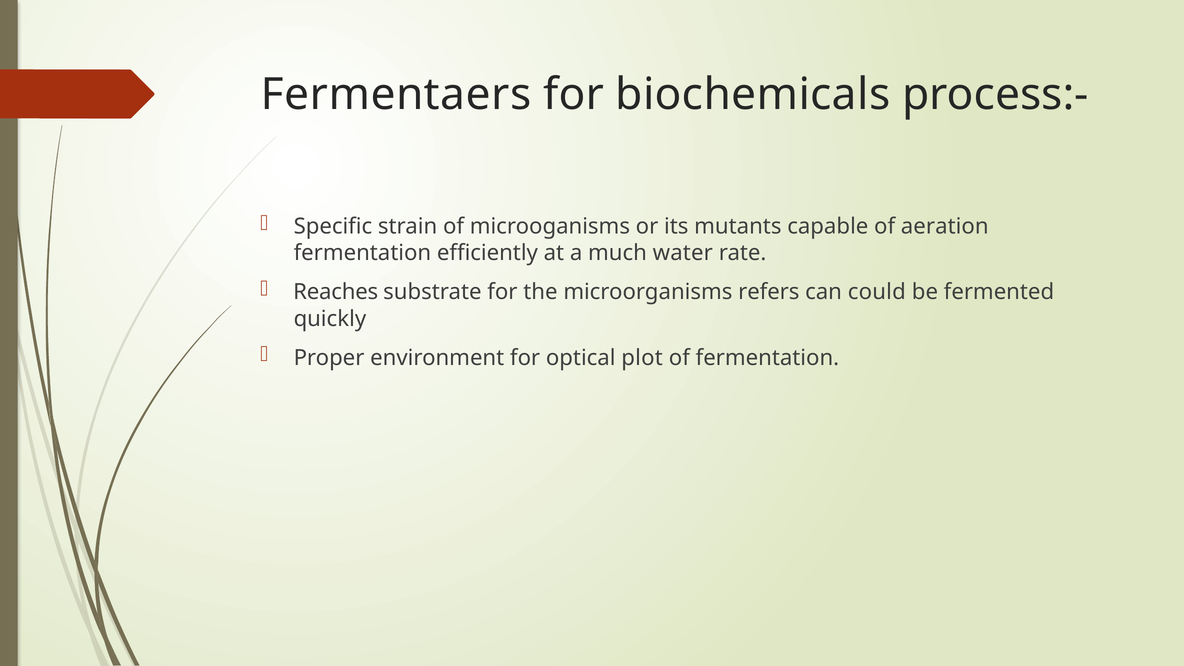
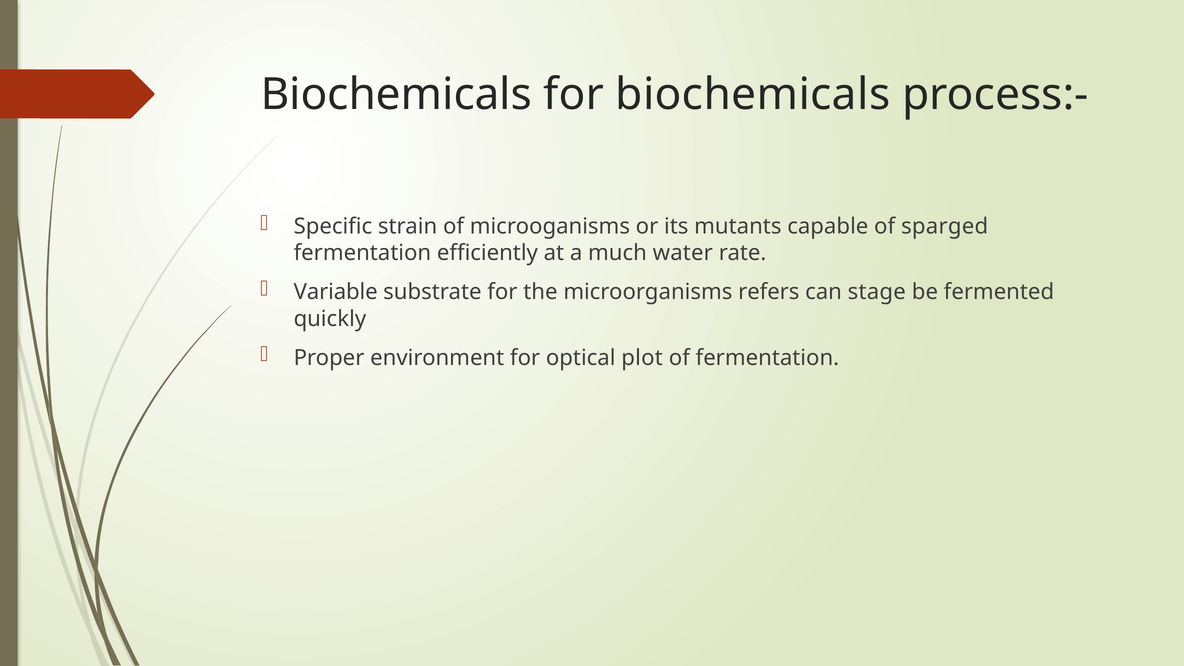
Fermentaers: Fermentaers -> Biochemicals (396, 95)
aeration: aeration -> sparged (945, 227)
Reaches: Reaches -> Variable (336, 292)
could: could -> stage (877, 292)
